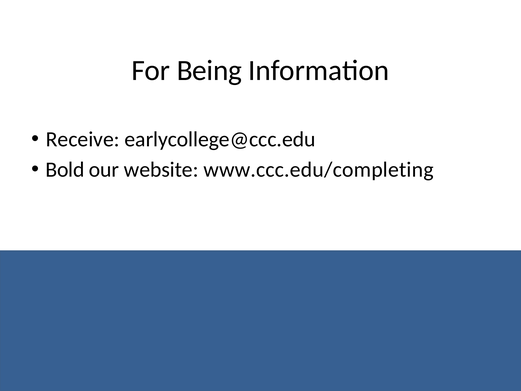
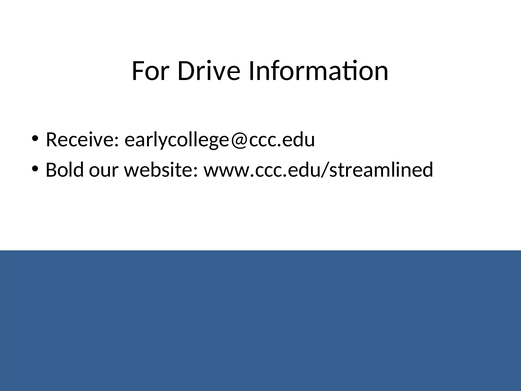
Being: Being -> Drive (209, 70)
www.ccc.edu/completing: www.ccc.edu/completing -> www.ccc.edu/streamlined (319, 170)
